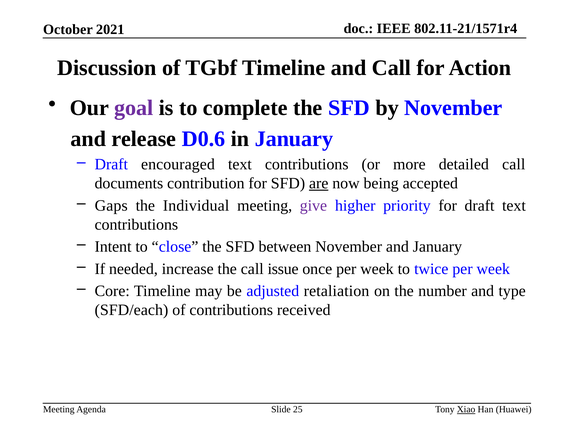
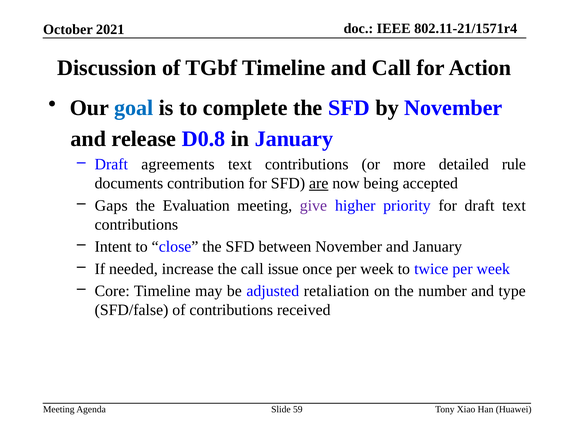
goal colour: purple -> blue (134, 108)
D0.6: D0.6 -> D0.8 (204, 139)
encouraged: encouraged -> agreements (178, 164)
detailed call: call -> rule (514, 164)
Individual: Individual -> Evaluation (196, 205)
SFD/each: SFD/each -> SFD/false (132, 310)
25: 25 -> 59 (298, 409)
Xiao underline: present -> none (466, 409)
